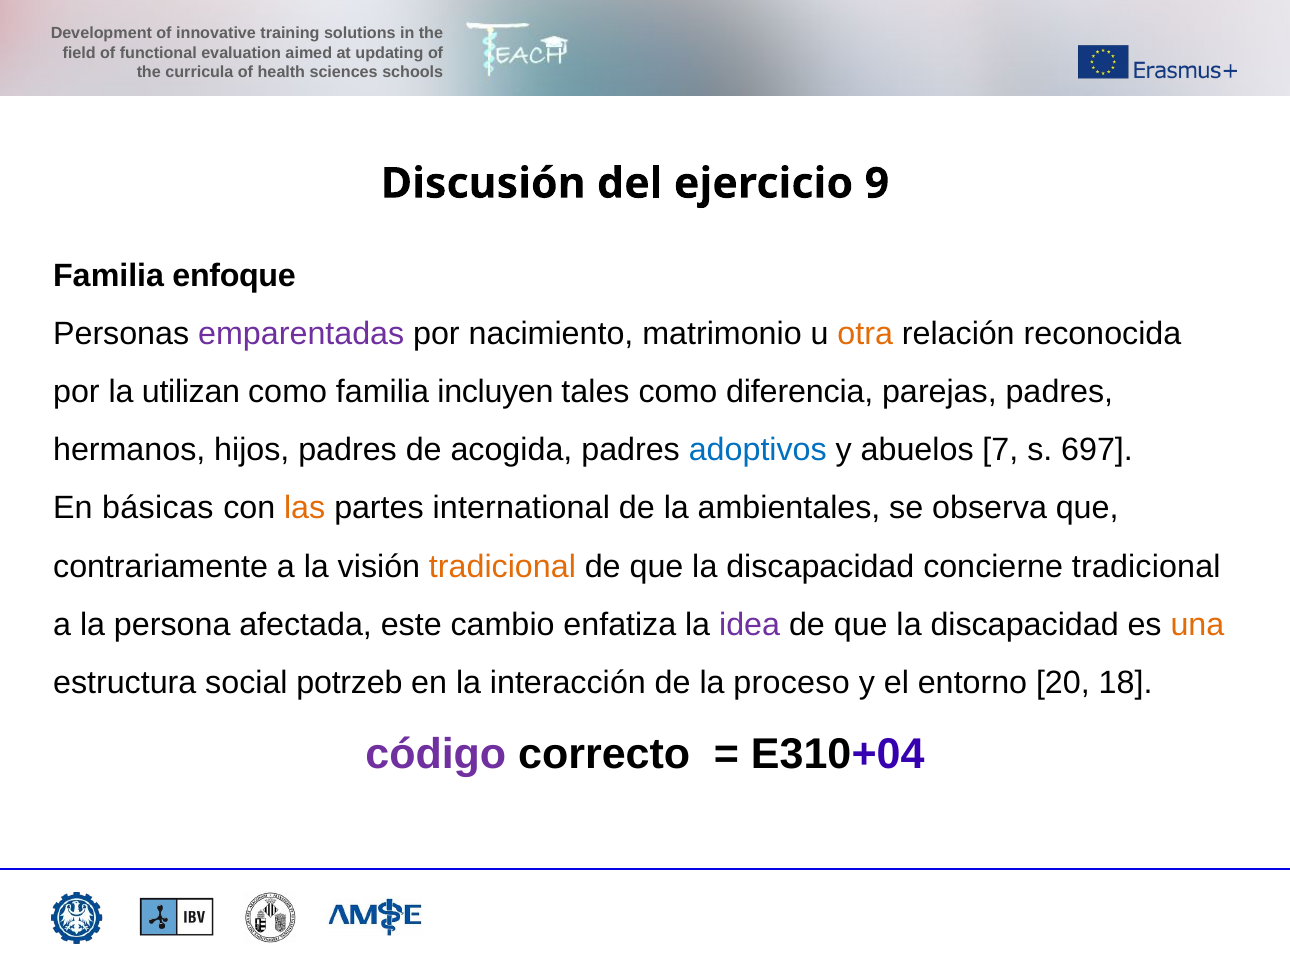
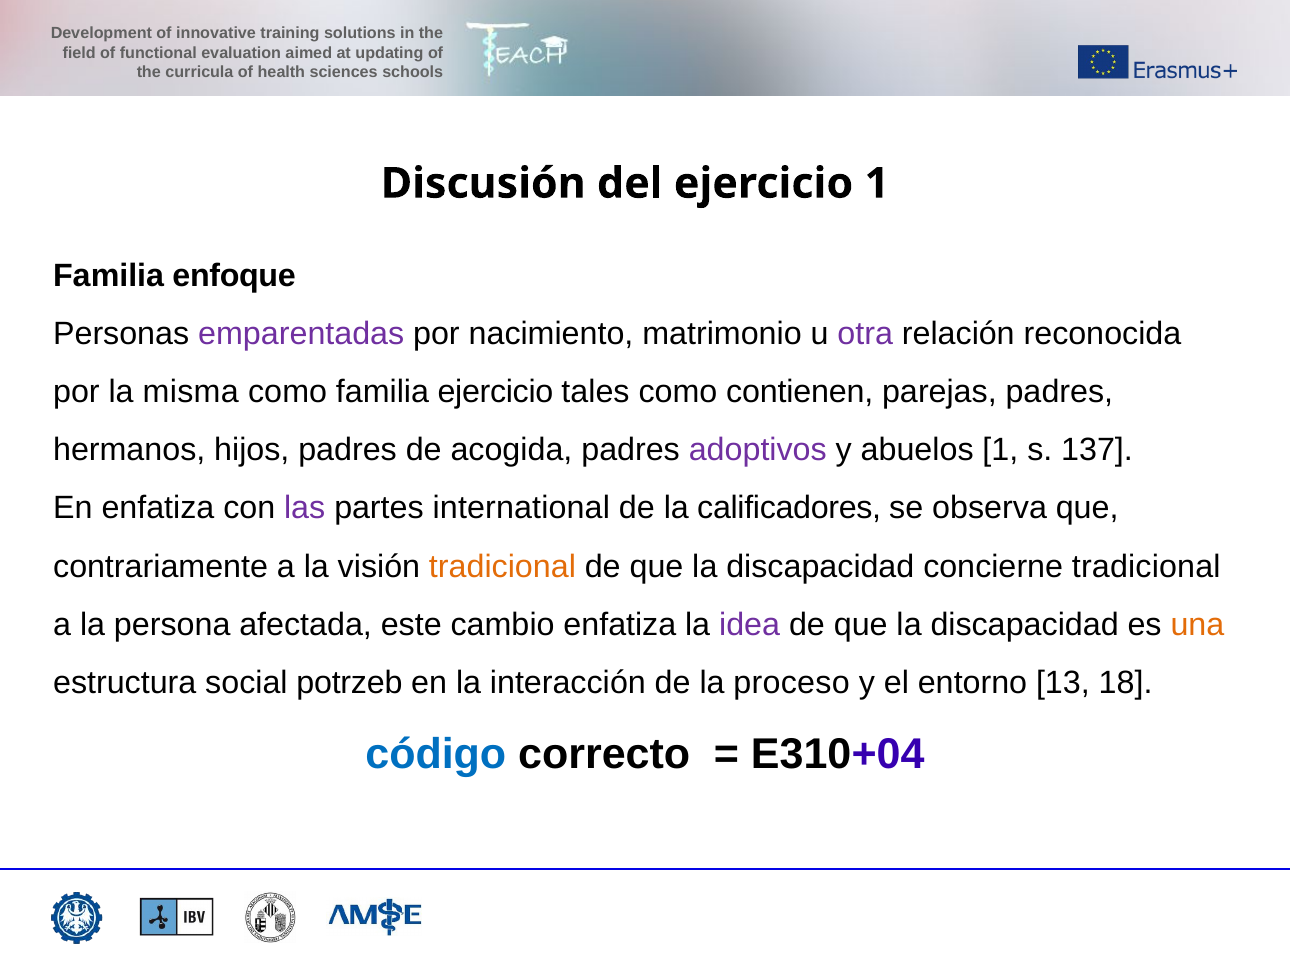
ejercicio 9: 9 -> 1 (877, 184)
otra colour: orange -> purple (865, 334)
utilizan: utilizan -> misma (191, 393)
familia incluyen: incluyen -> ejercicio (495, 393)
diferencia: diferencia -> contienen (800, 393)
adoptivos colour: blue -> purple (758, 451)
abuelos 7: 7 -> 1 (1000, 451)
697: 697 -> 137 (1097, 451)
En básicas: básicas -> enfatiza (158, 509)
las colour: orange -> purple (305, 509)
ambientales: ambientales -> calificadores (789, 509)
20: 20 -> 13 (1063, 683)
código colour: purple -> blue (436, 754)
